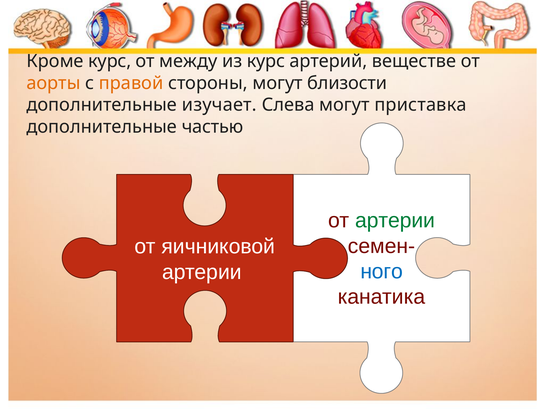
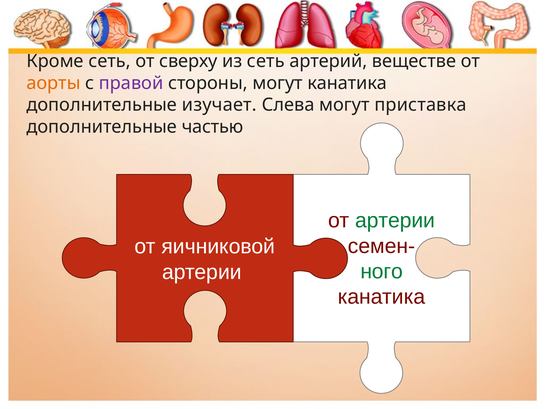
Кроме курс: курс -> сеть (110, 61)
между: между -> сверху (188, 61)
из курс: курс -> сеть (266, 61)
правой colour: orange -> purple (131, 83)
могут близости: близости -> канатика (347, 83)
ного colour: blue -> green (382, 271)
